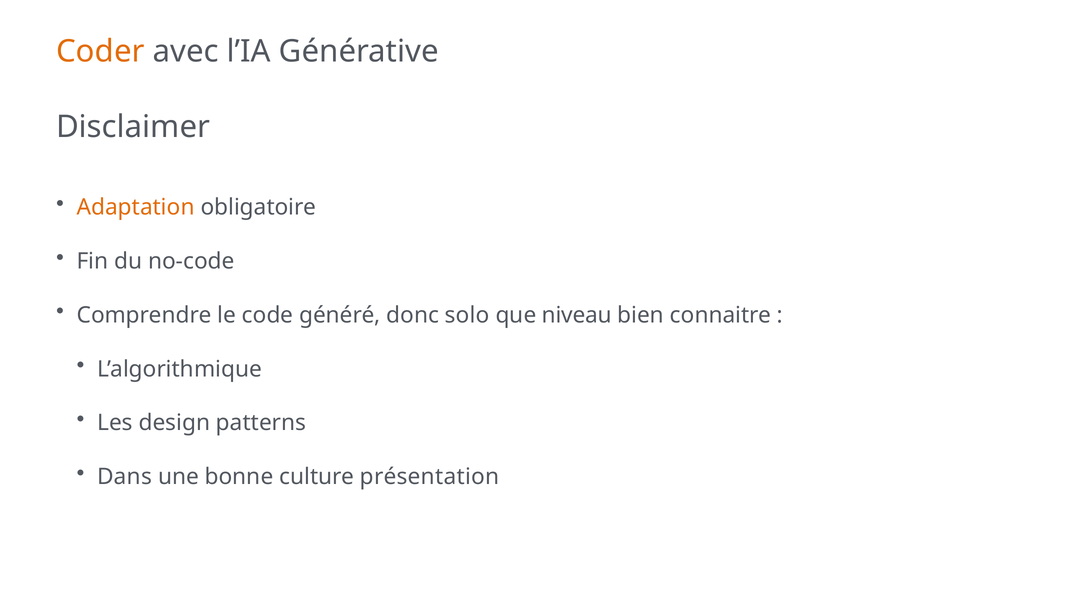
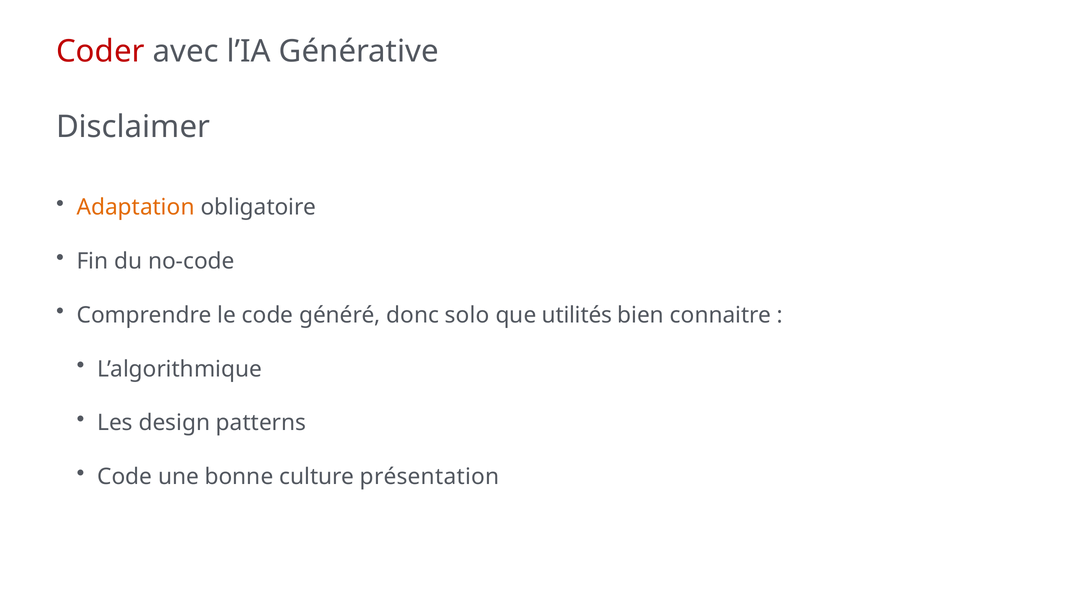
Coder colour: orange -> red (100, 52)
niveau: niveau -> utilités (577, 315)
Dans: Dans -> Code (125, 477)
